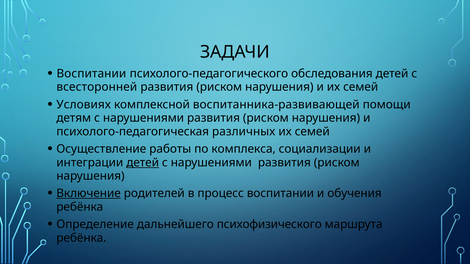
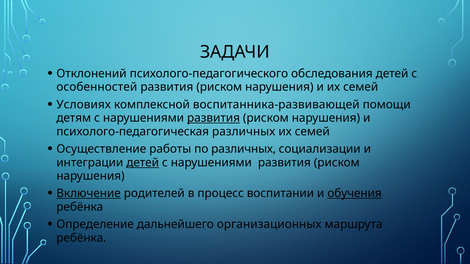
Воспитании: Воспитании -> Отклонений (91, 74)
всесторонней: всесторонней -> особенностей (97, 87)
развития underline: none -> present (214, 118)
по комплекса: комплекса -> различных (244, 149)
обучения underline: none -> present (355, 194)
психофизического: психофизического -> организационных (269, 225)
